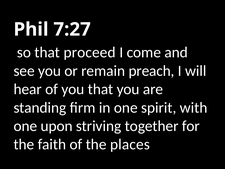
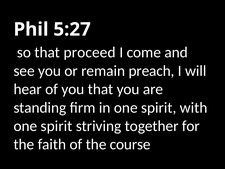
7:27: 7:27 -> 5:27 (72, 29)
upon: upon -> spirit (57, 126)
places: places -> course (130, 144)
